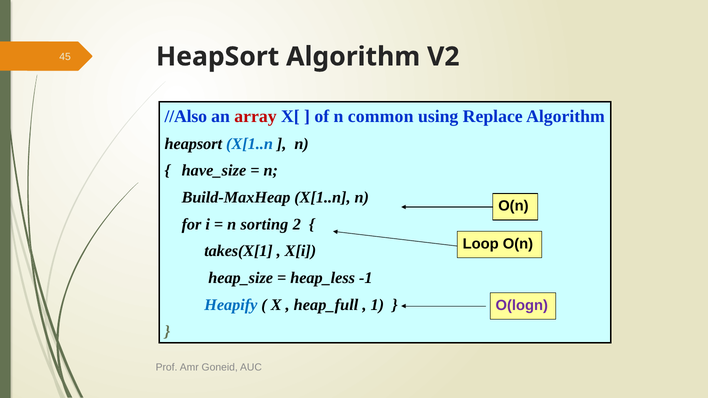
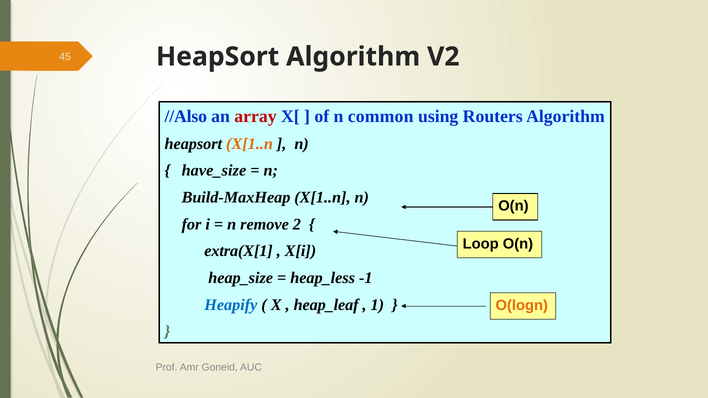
Replace: Replace -> Routers (493, 116)
X[1..n colour: blue -> orange (250, 144)
sorting: sorting -> remove (265, 224)
takes(X[1: takes(X[1 -> extra(X[1 (239, 251)
heap_full: heap_full -> heap_leaf (326, 305)
O(logn colour: purple -> orange (522, 305)
